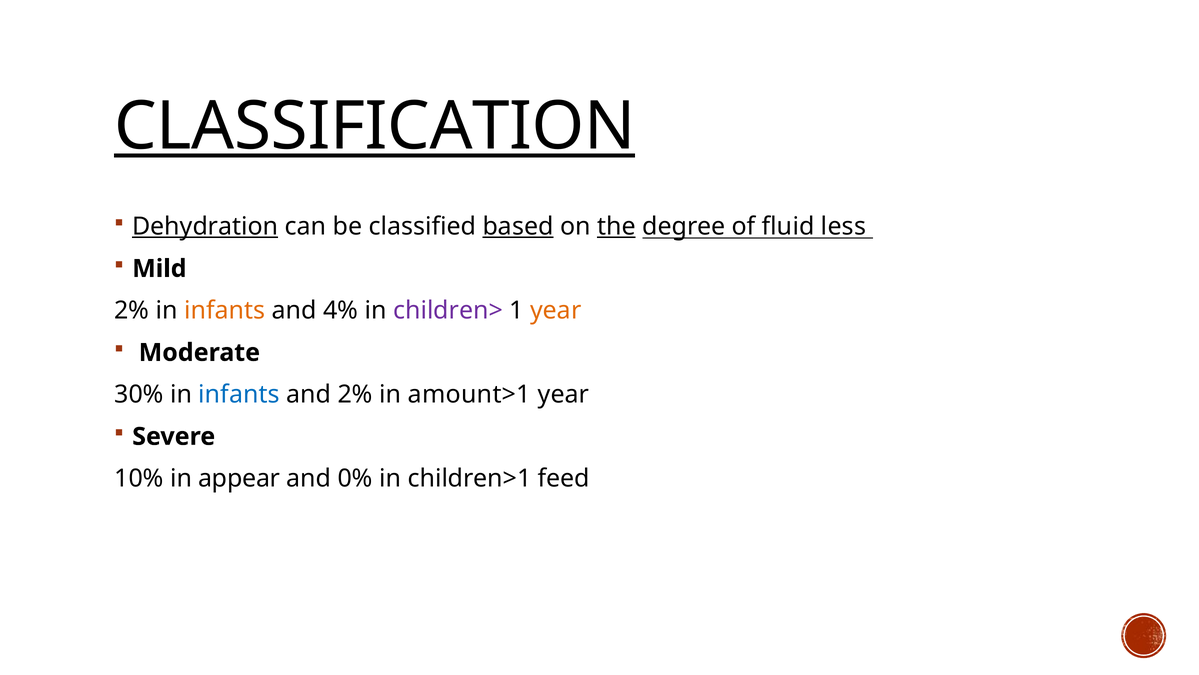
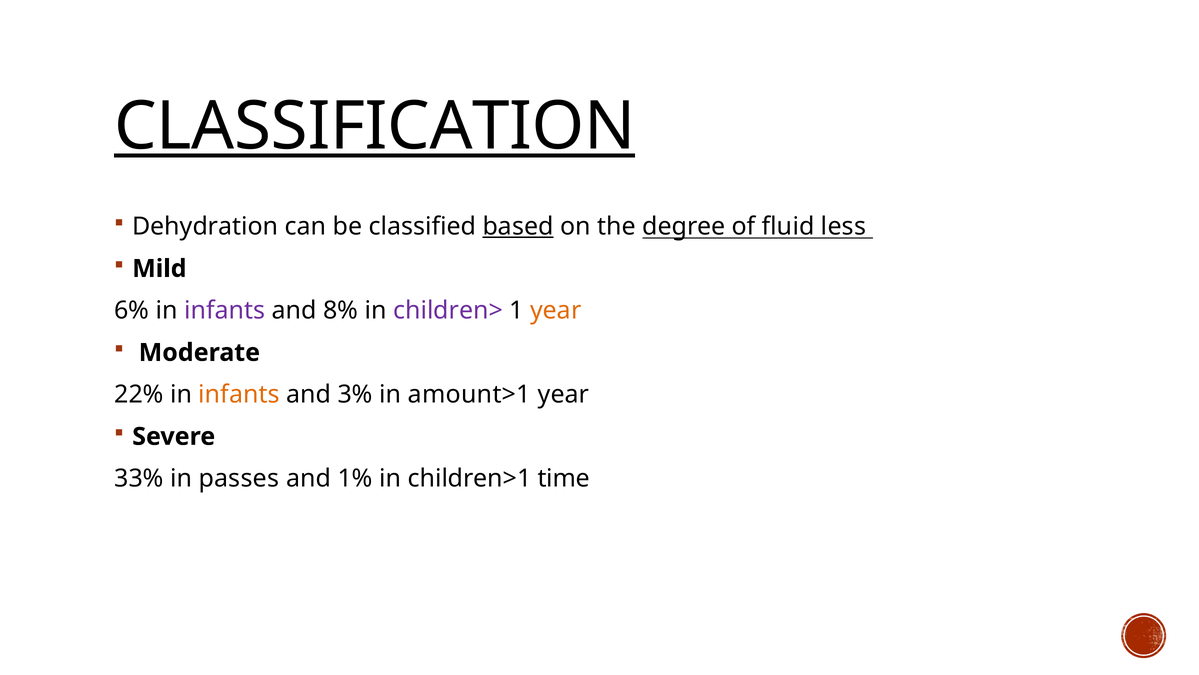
Dehydration underline: present -> none (205, 226)
the underline: present -> none (616, 226)
2%: 2% -> 6% (132, 310)
infants colour: orange -> purple (225, 310)
4%: 4% -> 8% (341, 310)
30%: 30% -> 22% (139, 394)
infants colour: blue -> orange (239, 394)
and 2%: 2% -> 3% (355, 394)
10%: 10% -> 33% (139, 478)
appear: appear -> passes (239, 478)
0%: 0% -> 1% (355, 478)
feed: feed -> time (564, 478)
